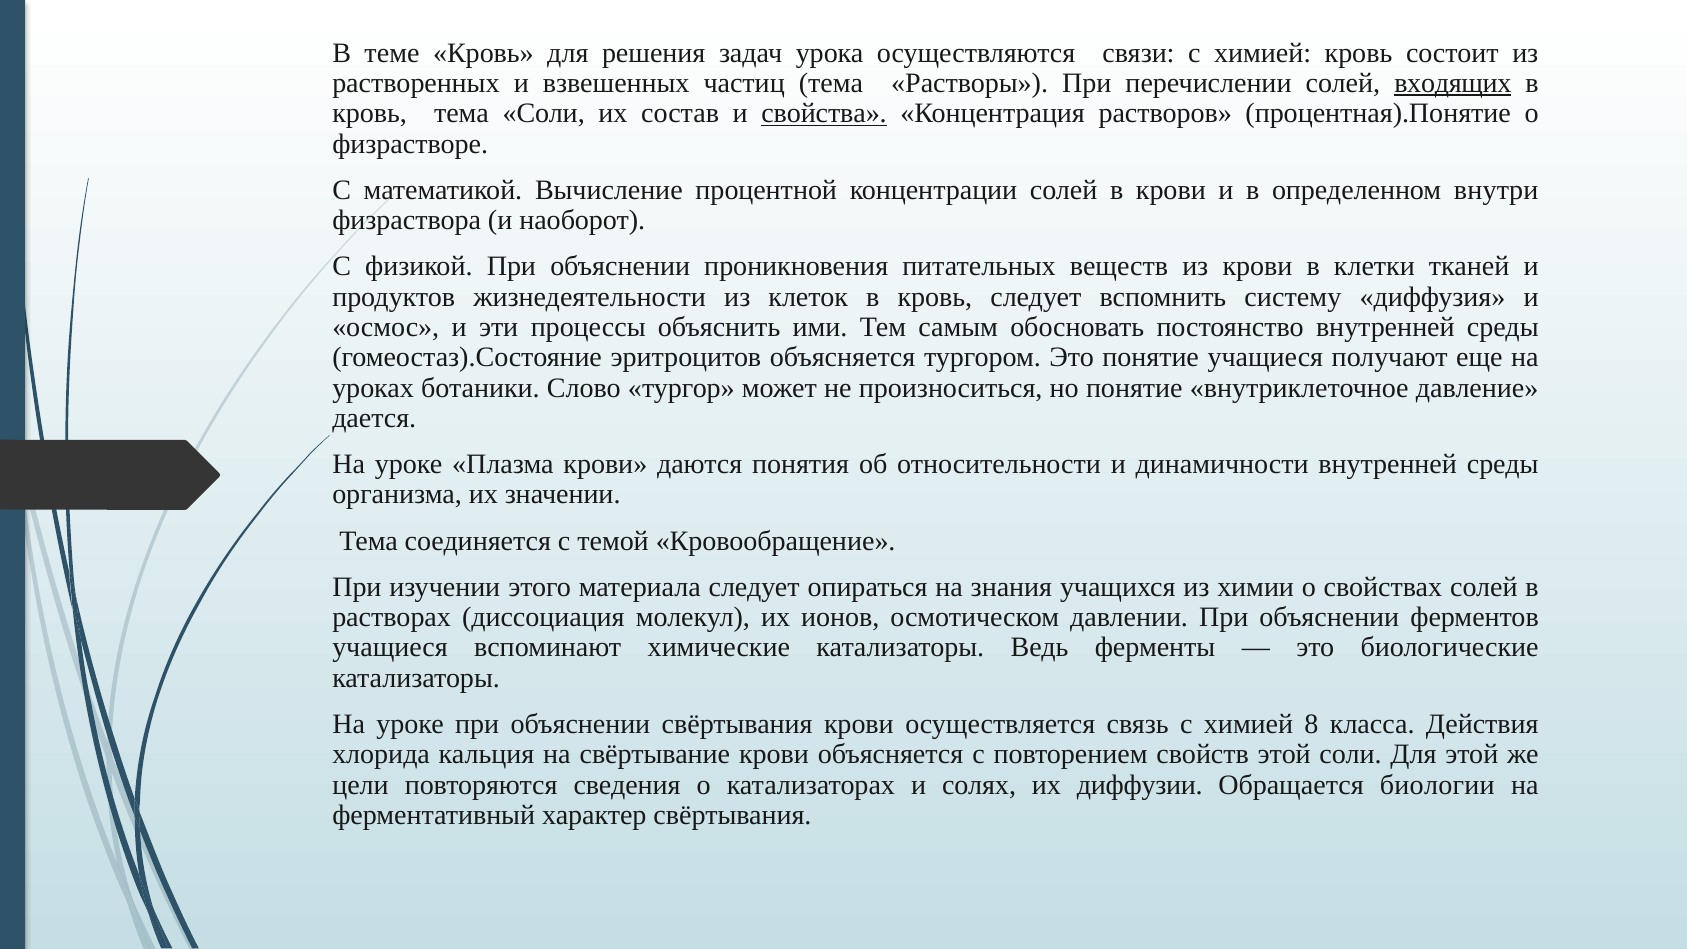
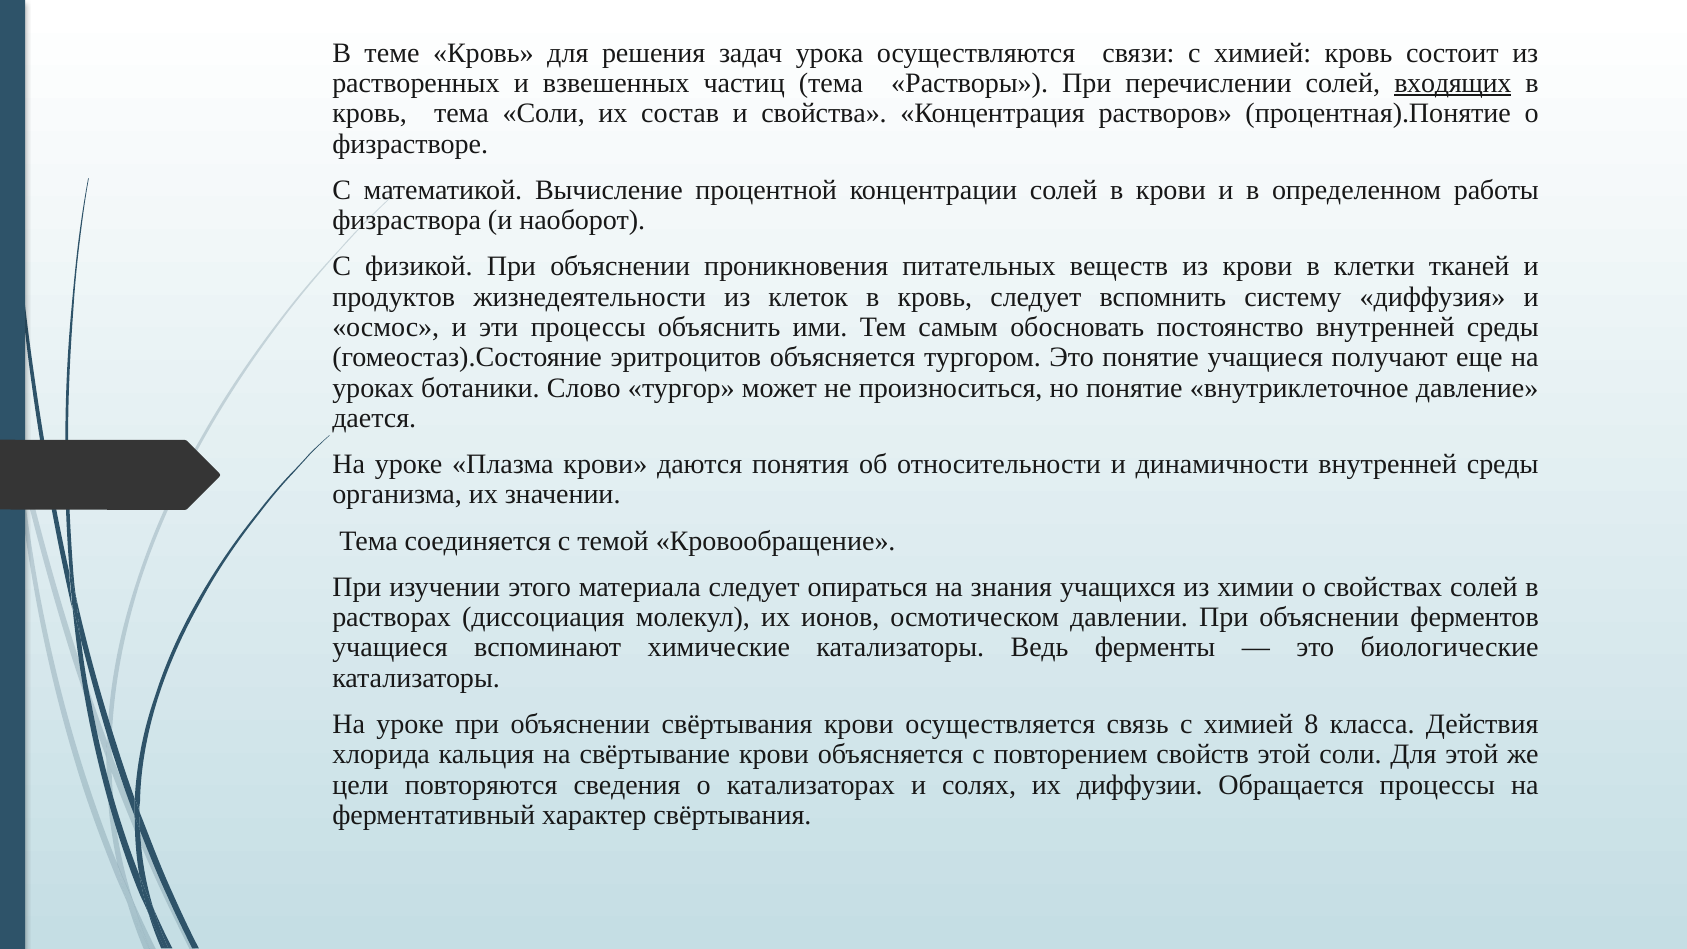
свойства underline: present -> none (824, 114)
внутри: внутри -> работы (1496, 190)
Обращается биологии: биологии -> процессы (1437, 785)
